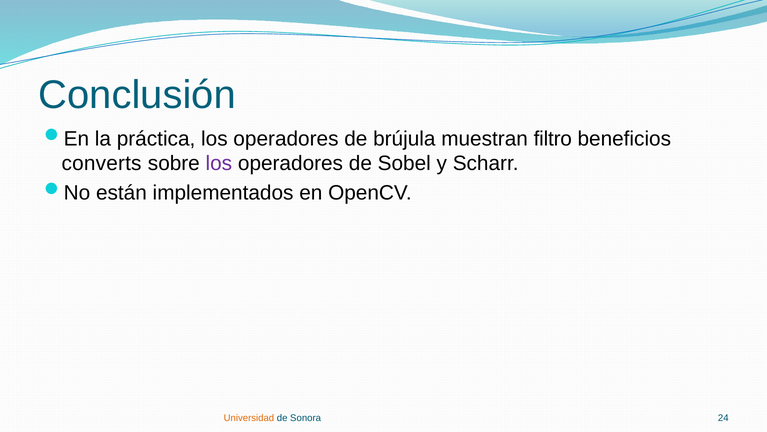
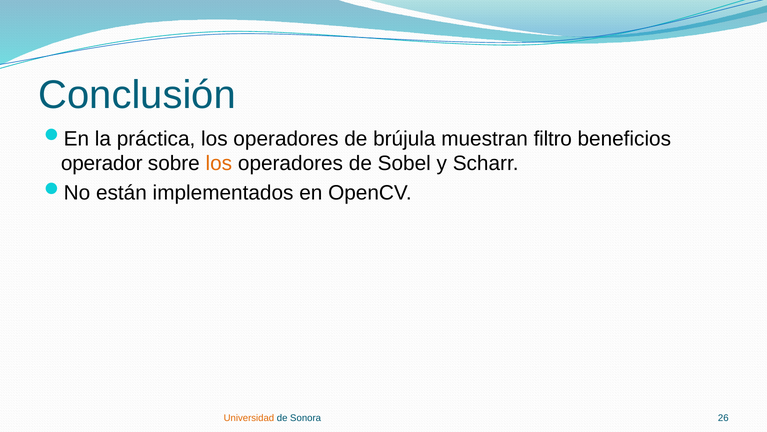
converts: converts -> operador (102, 163)
los colour: purple -> orange (219, 163)
24: 24 -> 26 (723, 418)
